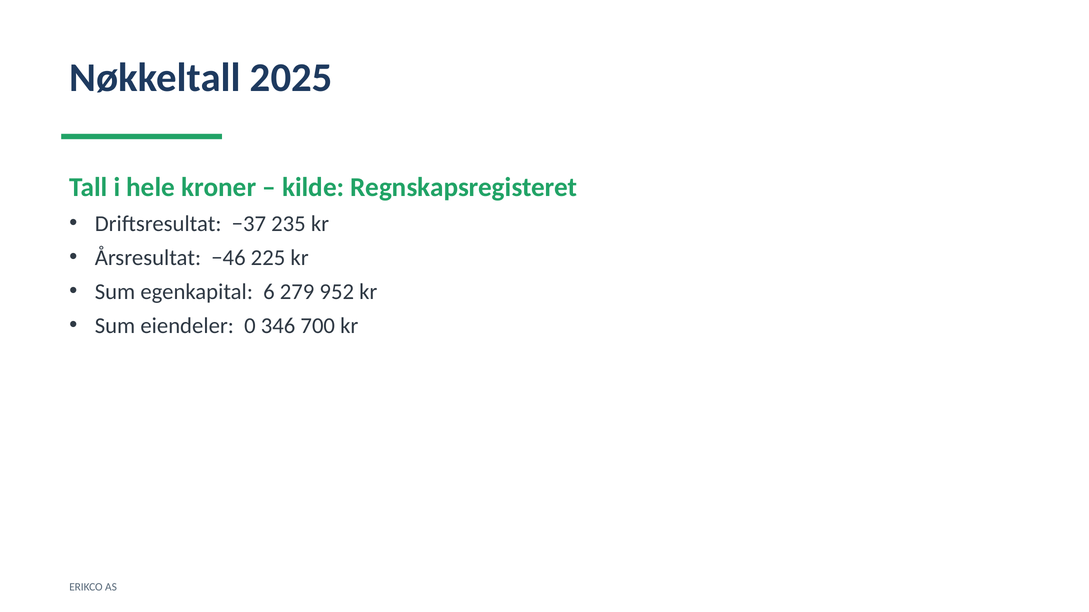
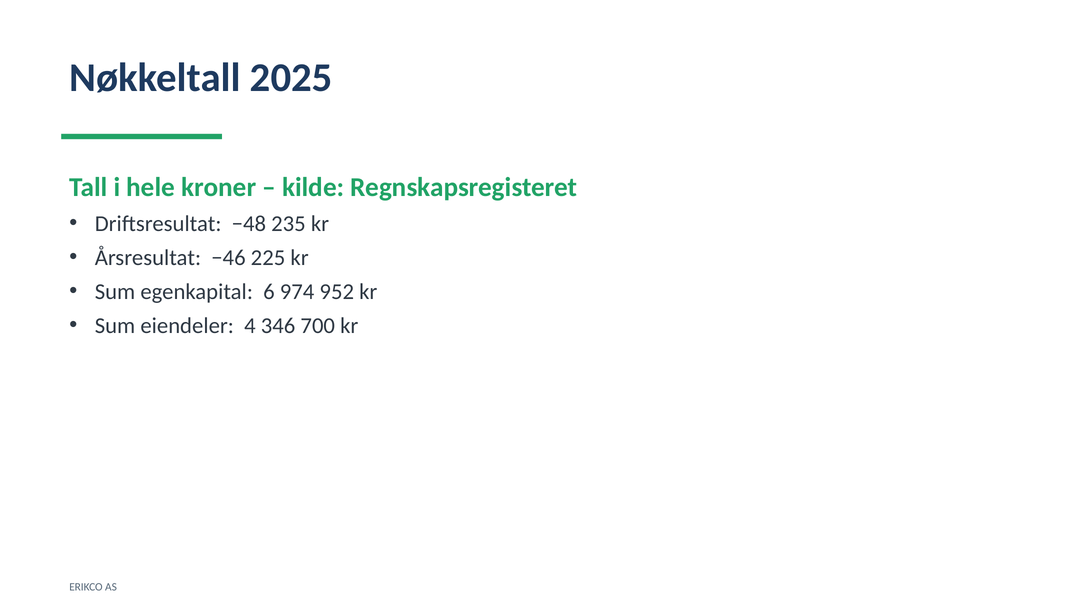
−37: −37 -> −48 (249, 224)
279: 279 -> 974 (297, 292)
0: 0 -> 4 (250, 326)
